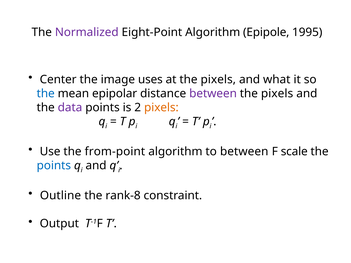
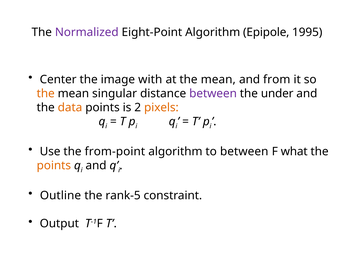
uses: uses -> with (150, 80)
at the pixels: pixels -> mean (218, 80)
what: what -> from (277, 80)
the colour: blue -> orange (46, 94)
epipolar: epipolar -> singular (115, 94)
pixels: pixels -> under (277, 94)
data colour: purple -> orange (70, 108)
scale: scale -> what (294, 152)
points colour: blue -> orange (54, 166)
rank-8: rank-8 -> rank-5 (123, 196)
